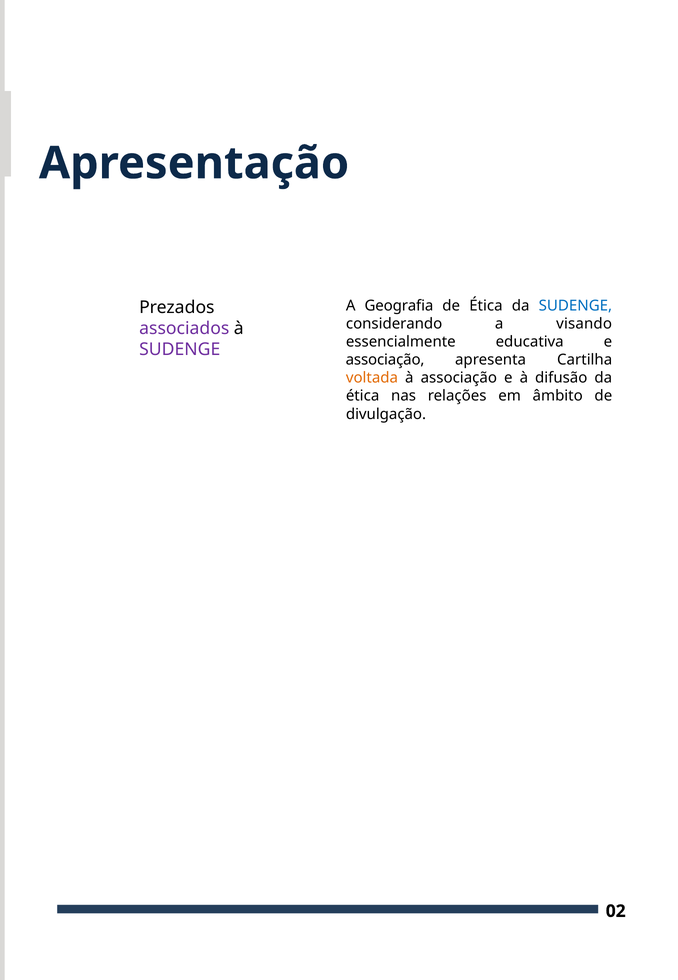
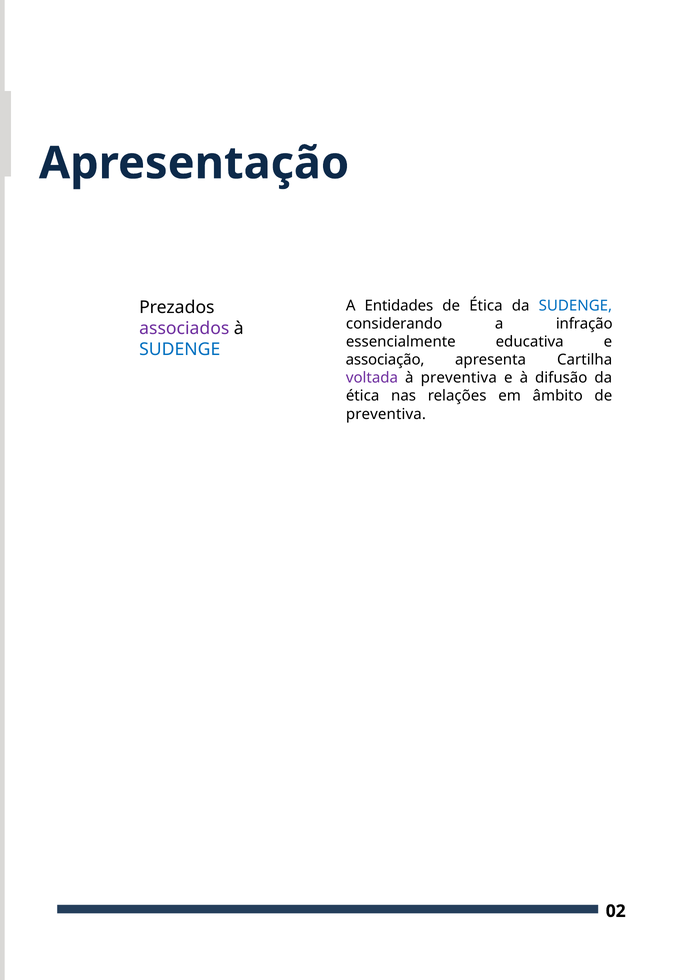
Geografia: Geografia -> Entidades (399, 305)
visando: visando -> infração (584, 323)
SUDENGE colour: purple -> blue (180, 349)
voltada colour: orange -> purple (372, 378)
à associação: associação -> preventiva (459, 378)
divulgação: divulgação -> preventiva (386, 414)
